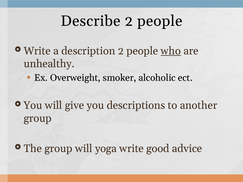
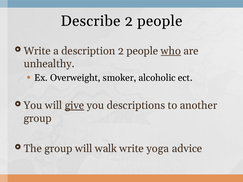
give underline: none -> present (74, 106)
yoga: yoga -> walk (106, 149)
good: good -> yoga (158, 149)
